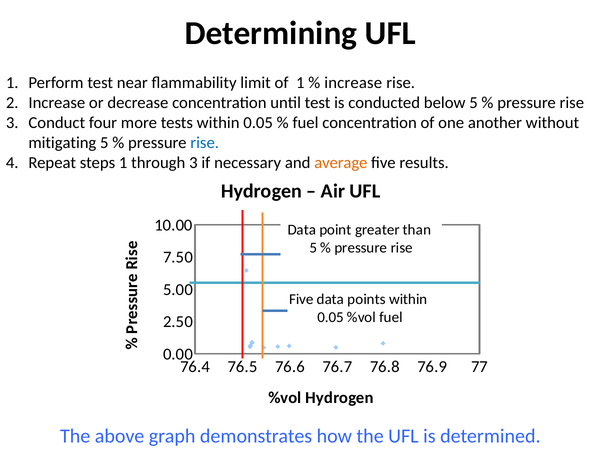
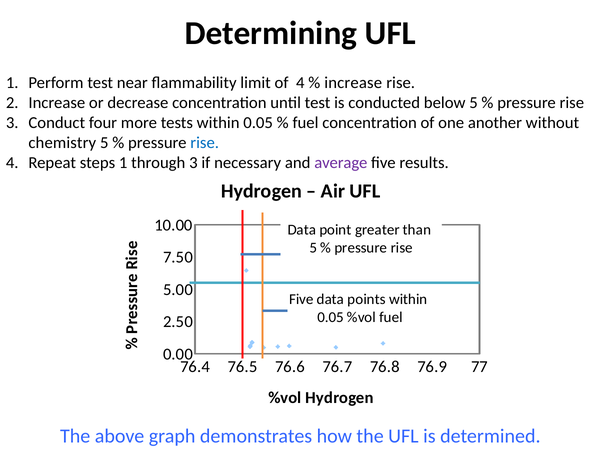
of 1: 1 -> 4 (300, 83)
mitigating: mitigating -> chemistry (62, 143)
average colour: orange -> purple (341, 163)
